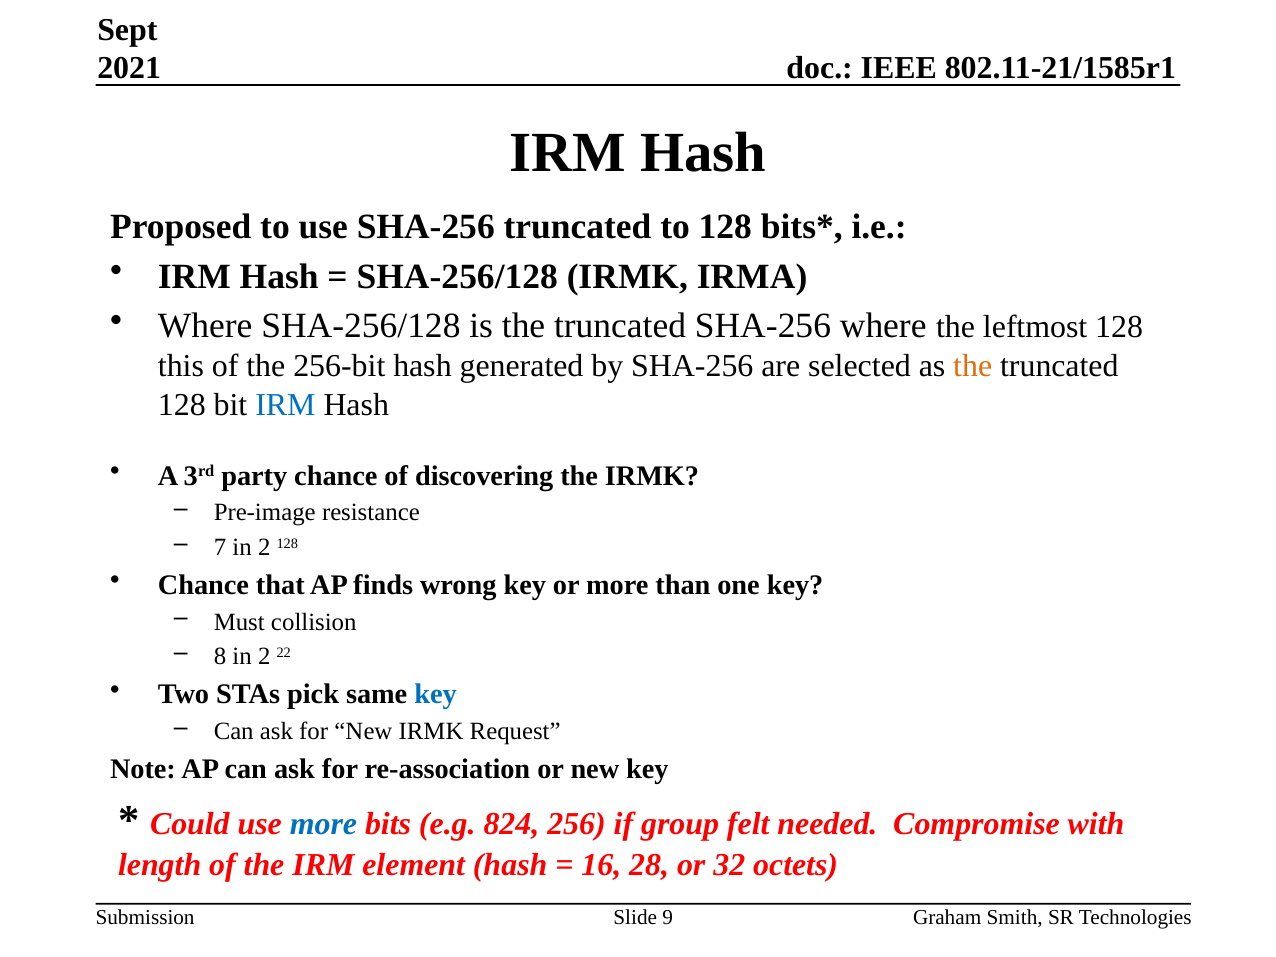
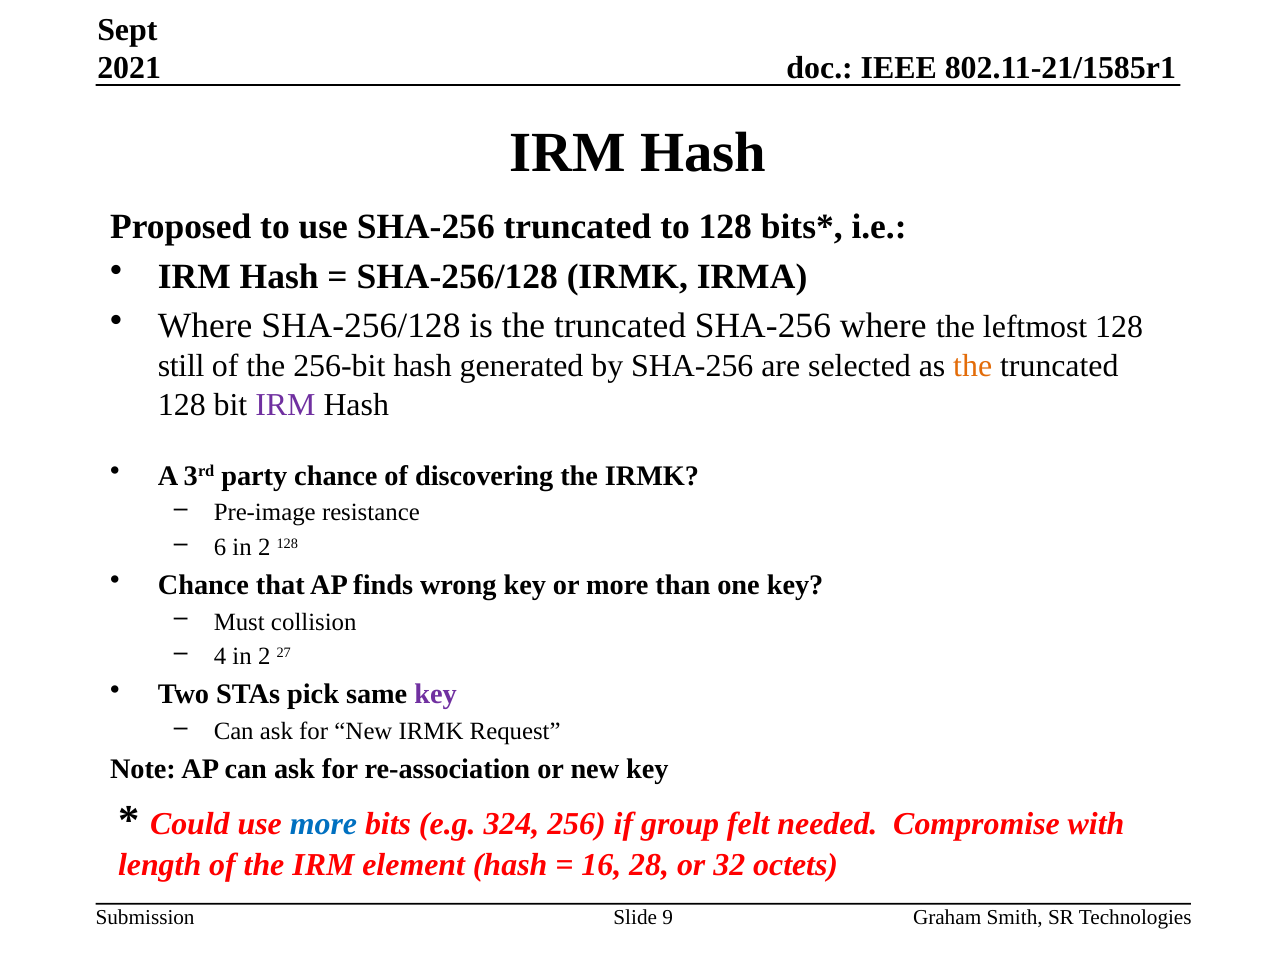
this: this -> still (181, 366)
IRM colour: blue -> purple (285, 405)
7: 7 -> 6 (220, 547)
8: 8 -> 4 (220, 657)
22: 22 -> 27 (284, 653)
key colour: blue -> purple (436, 694)
824: 824 -> 324 (511, 824)
